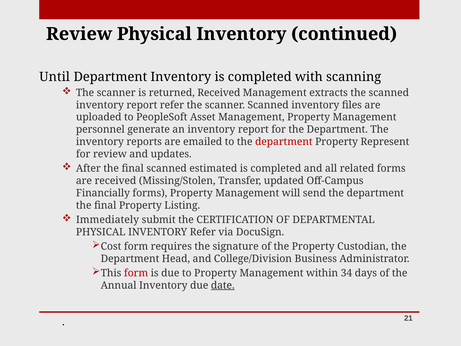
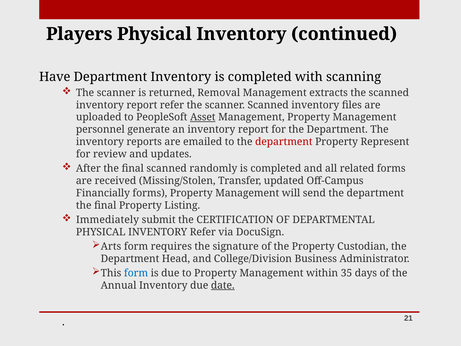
Review: Review -> Players (79, 34)
Until: Until -> Have (55, 77)
returned Received: Received -> Removal (219, 93)
Asset underline: none -> present (203, 117)
estimated: estimated -> randomly (213, 168)
Cost: Cost -> Arts (111, 246)
form colour: red -> blue (136, 273)
34: 34 -> 35 (346, 273)
